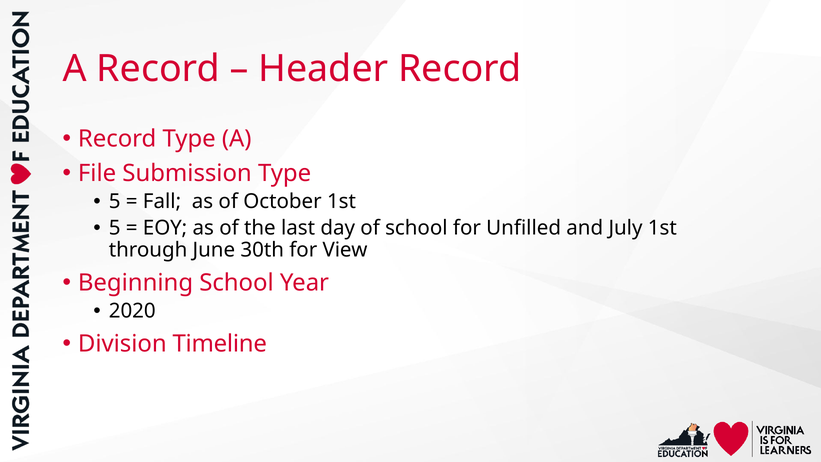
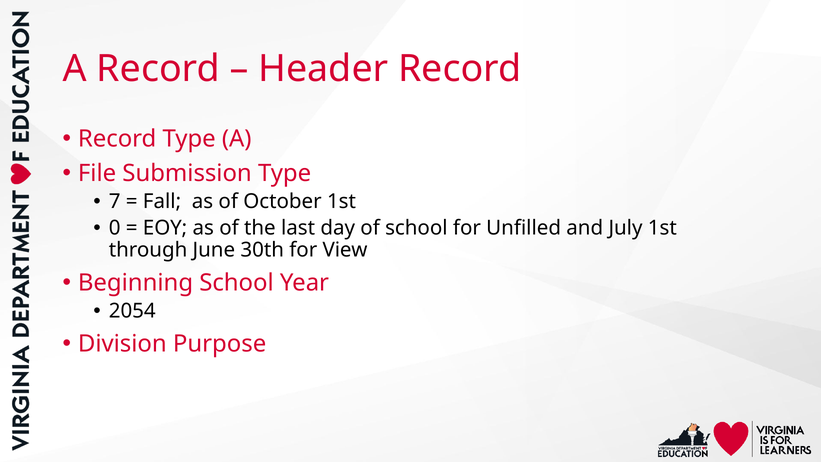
5: 5 -> 7 (115, 202)
5: 5 -> 0 (115, 228)
2020: 2020 -> 2054 (132, 311)
Timeline: Timeline -> Purpose (220, 344)
